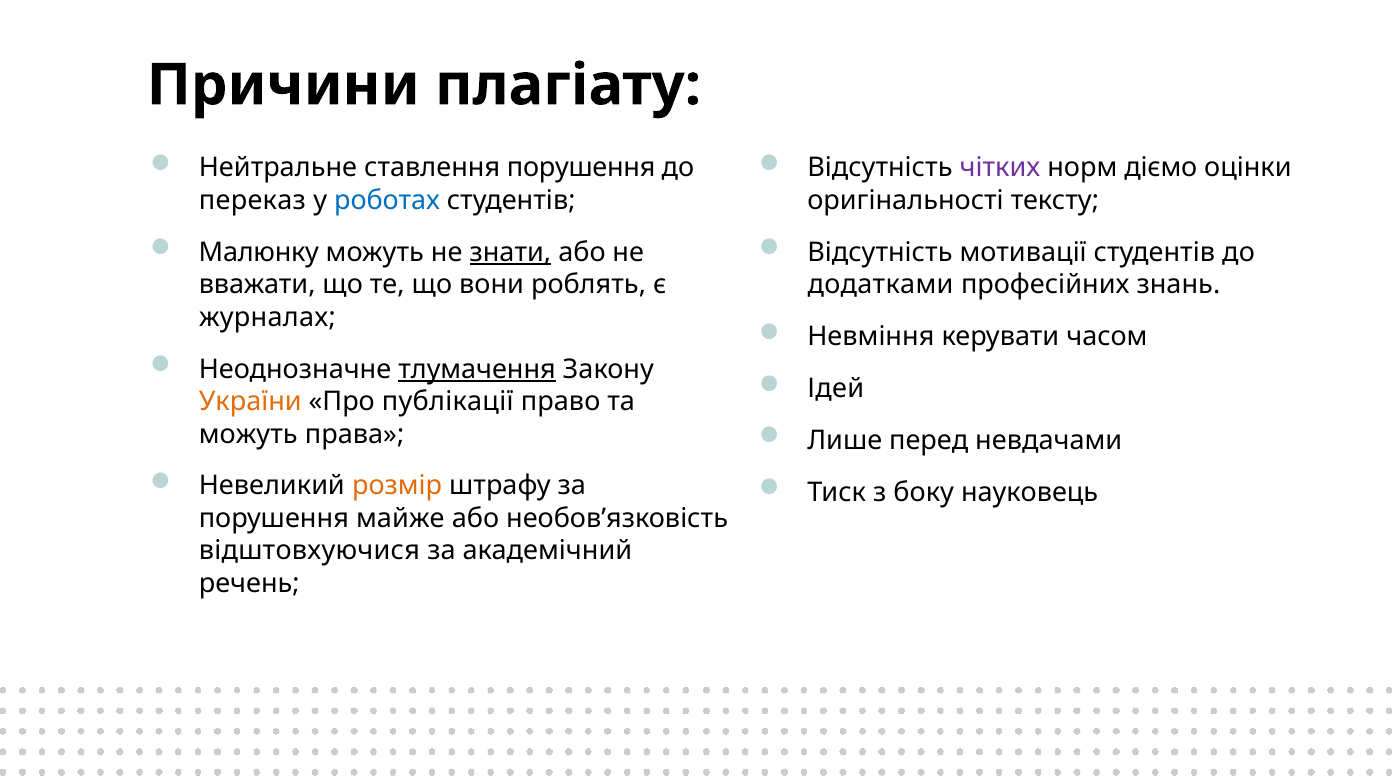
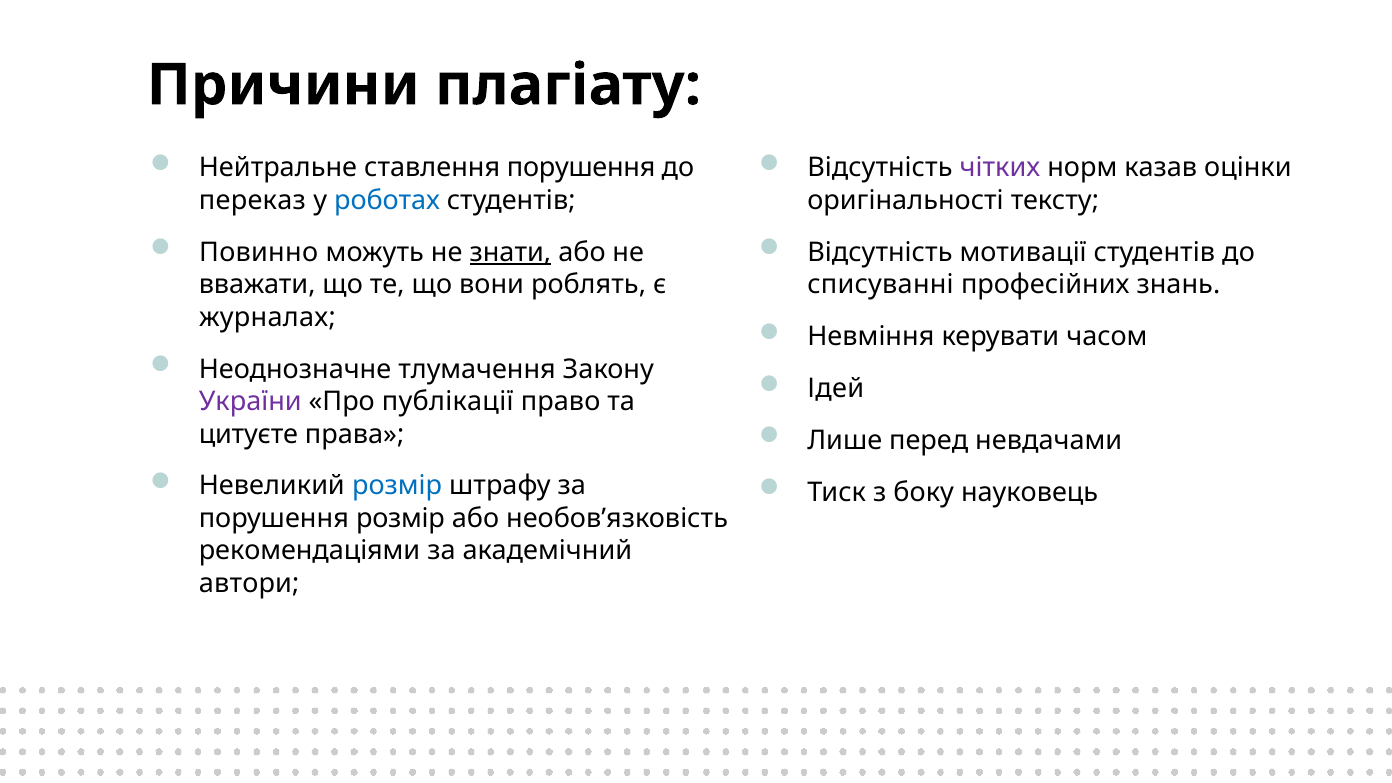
діємо: діємо -> казав (1161, 168)
Малюнку: Малюнку -> Повинно (259, 252)
додатками: додатками -> списуванні (881, 285)
тлумачення underline: present -> none (477, 369)
України colour: orange -> purple (250, 402)
можуть: можуть -> цитуєте (248, 434)
розмір colour: orange -> blue (397, 486)
порушення майже: майже -> розмір (400, 519)
відштовхуючися: відштовхуючися -> рекомендаціями (310, 551)
речень: речень -> автори (249, 584)
